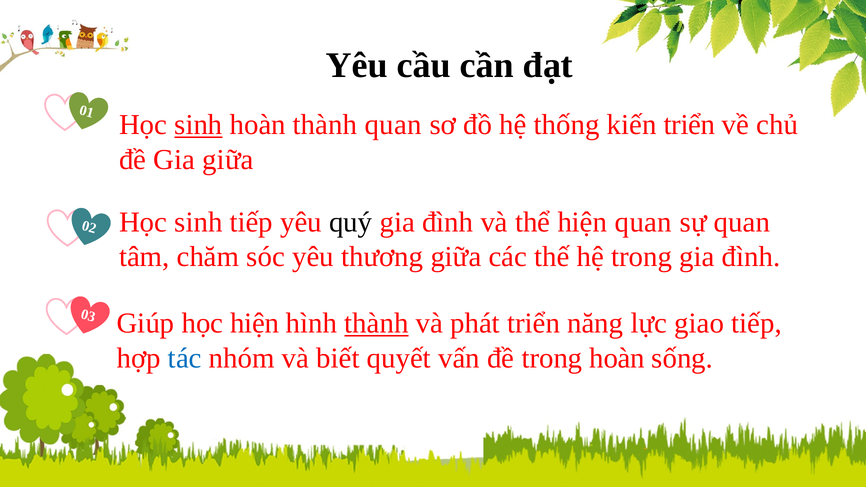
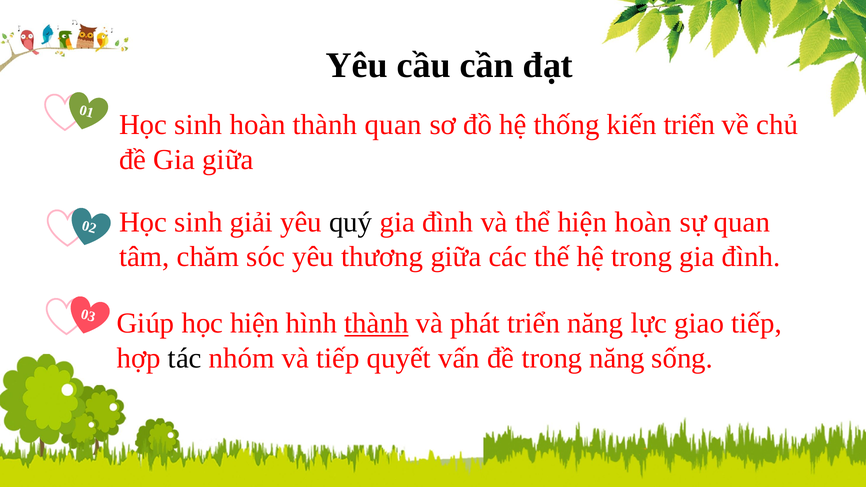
sinh underline: present -> none (198, 125)
sinh tiếp: tiếp -> giải (251, 222)
hiện quan: quan -> hoàn (643, 222)
tác colour: blue -> black (185, 358)
và biết: biết -> tiếp (338, 358)
trong hoàn: hoàn -> năng (617, 358)
